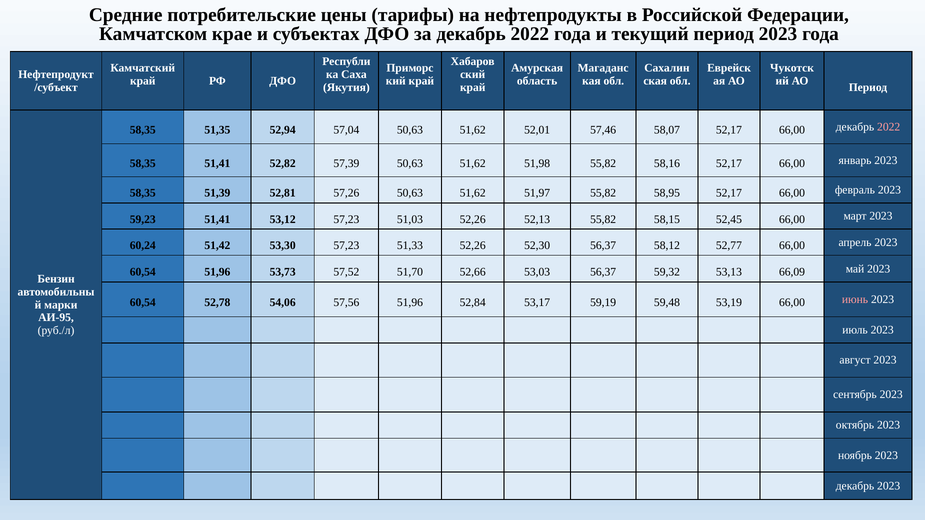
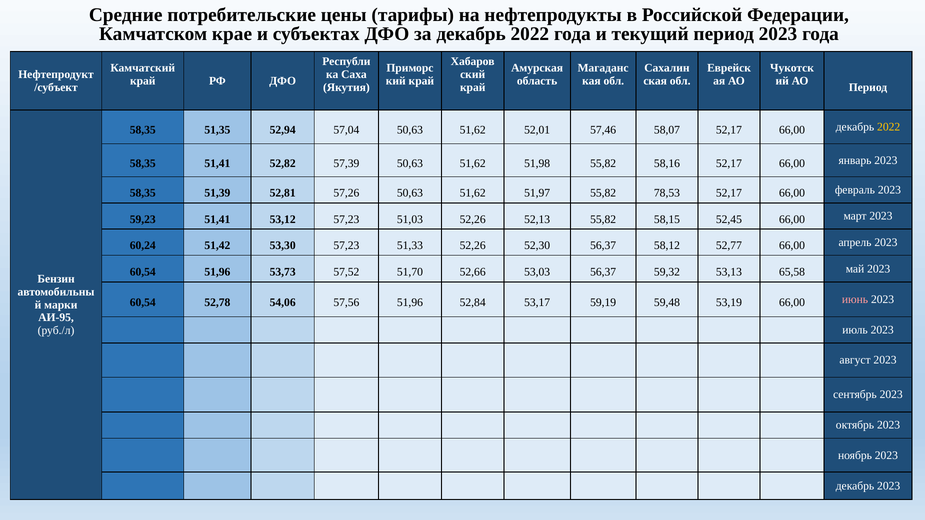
2022 colour: pink -> yellow (889, 127)
58,95: 58,95 -> 78,53 (667, 193)
66,09: 66,09 -> 65,58 (792, 272)
